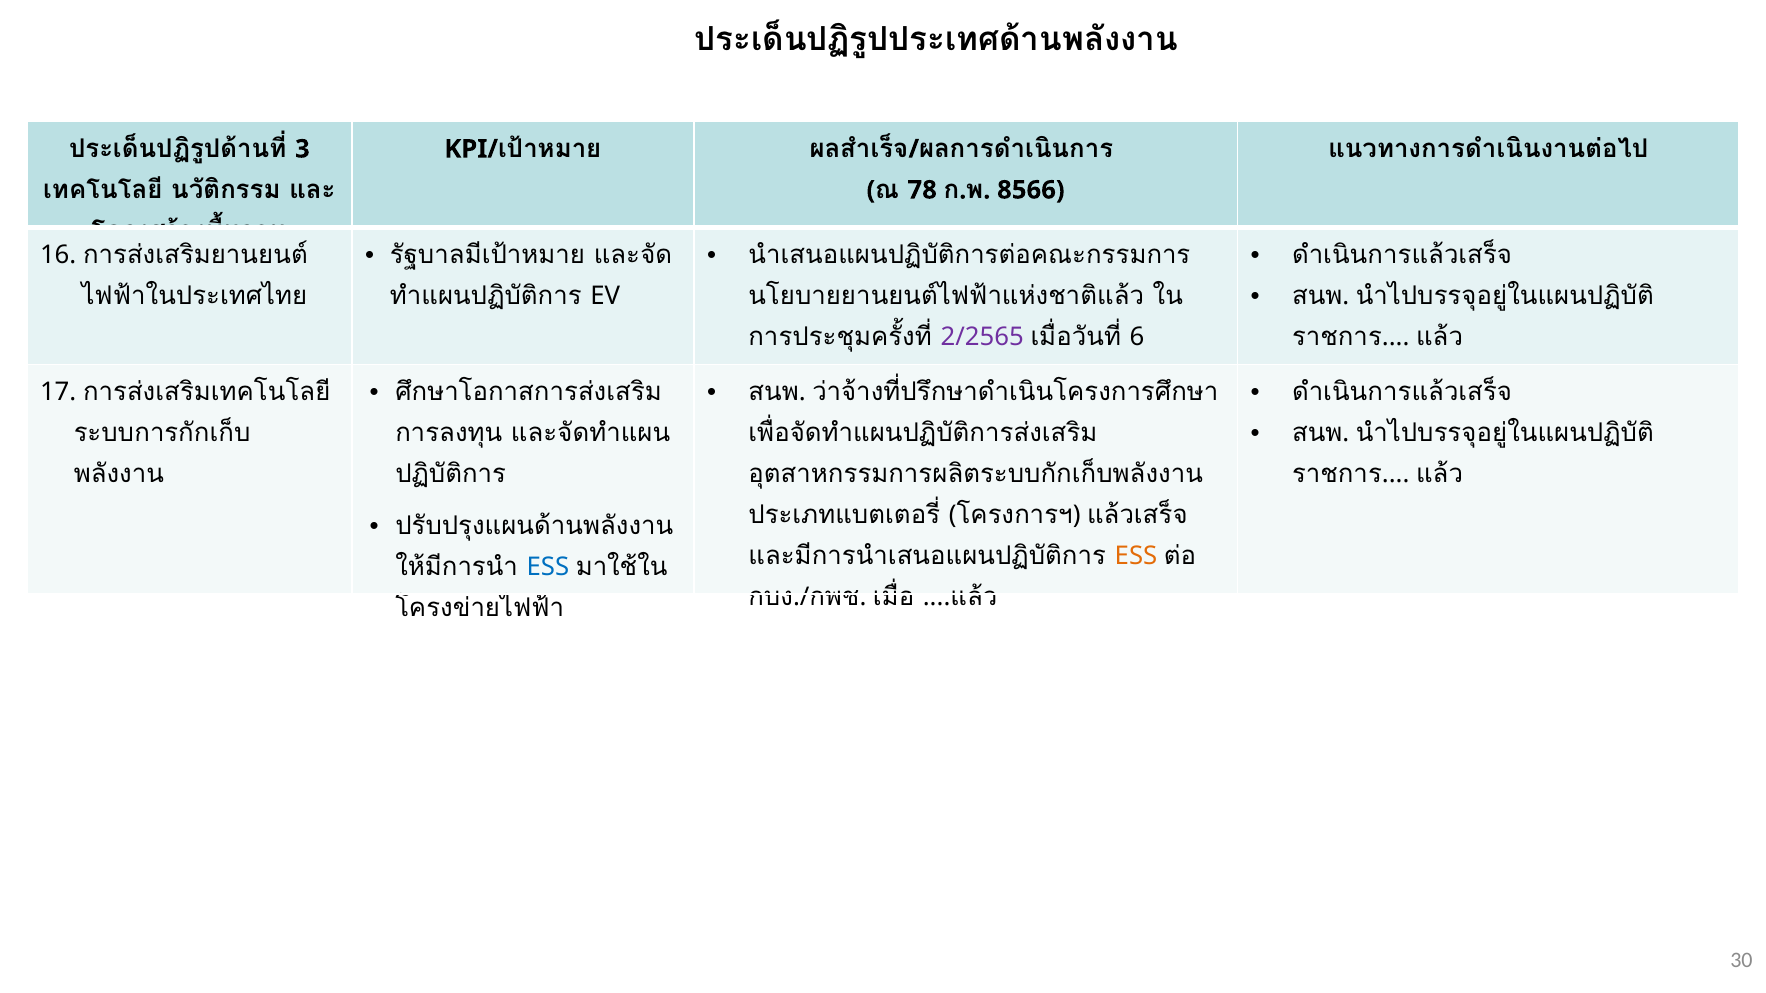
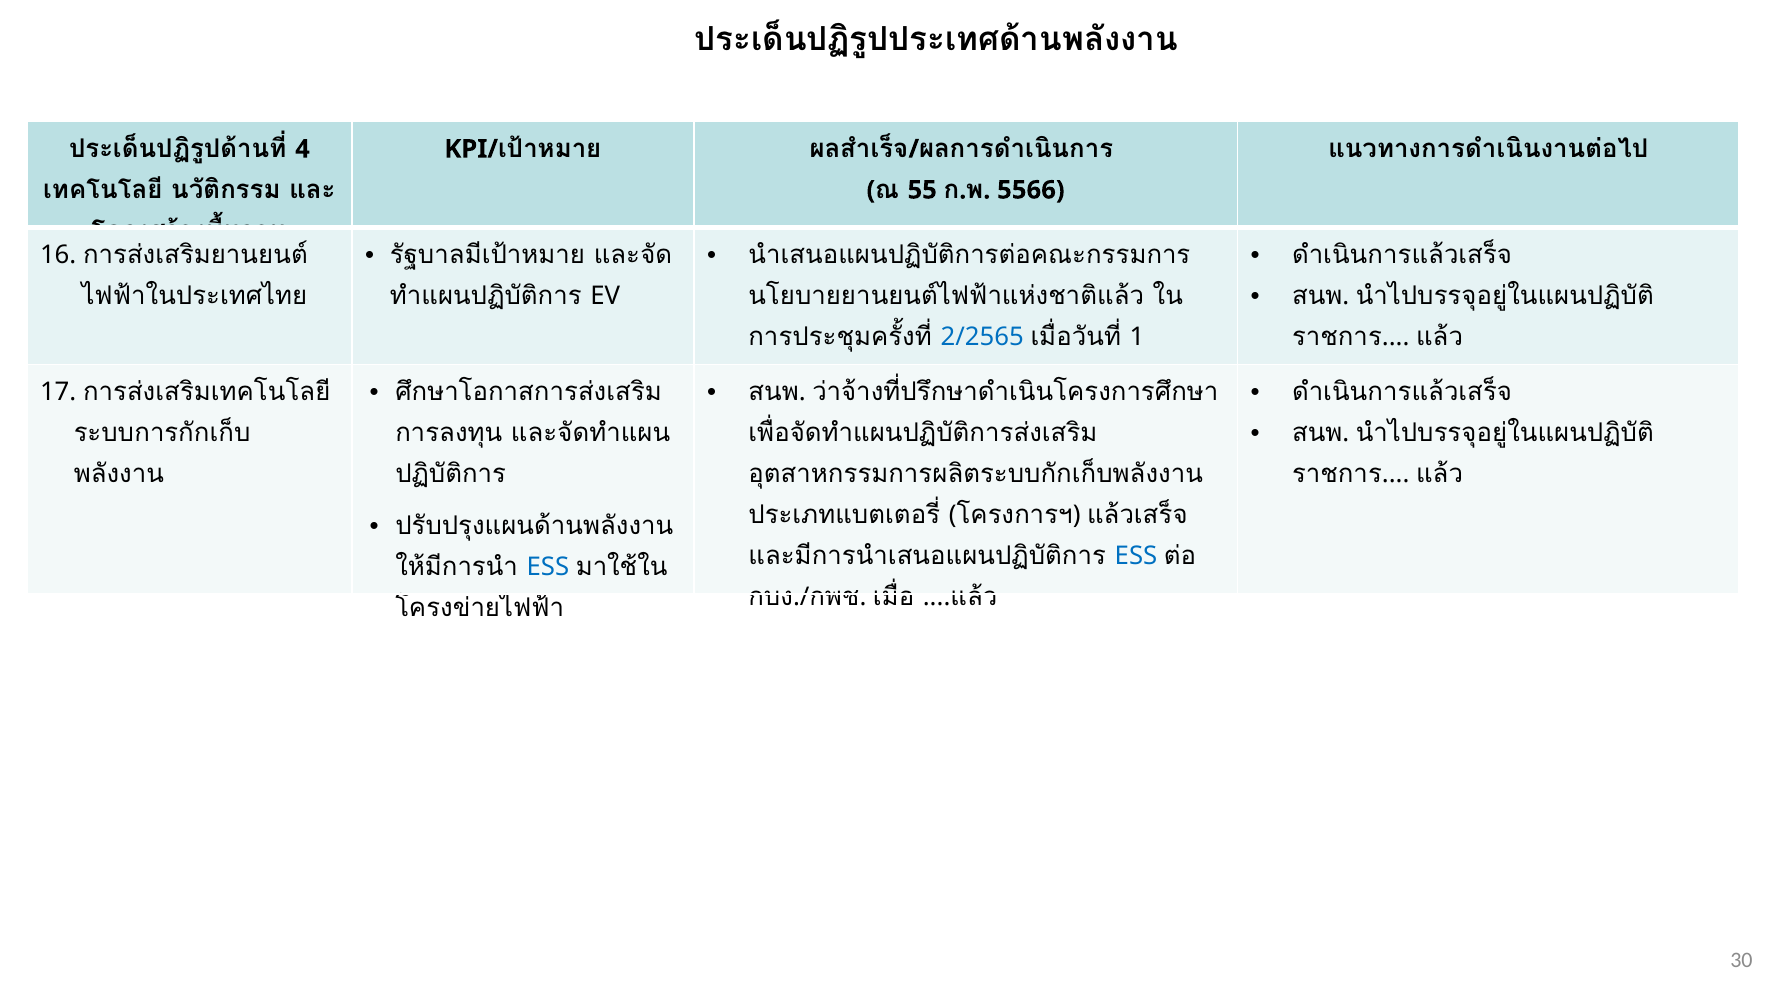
3: 3 -> 4 (302, 149)
78: 78 -> 55 (922, 190)
8566: 8566 -> 5566 (1031, 190)
2/2565 colour: purple -> blue (982, 337)
6: 6 -> 1 (1137, 337)
ESS colour: orange -> blue (1136, 556)
